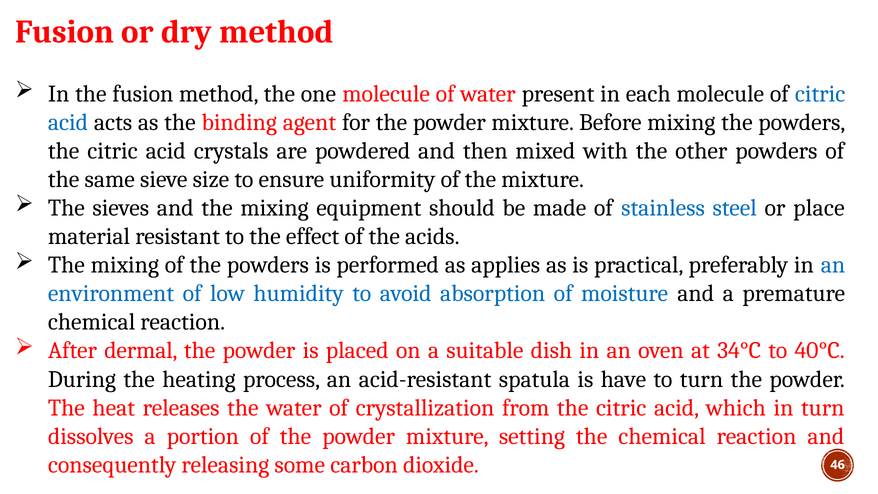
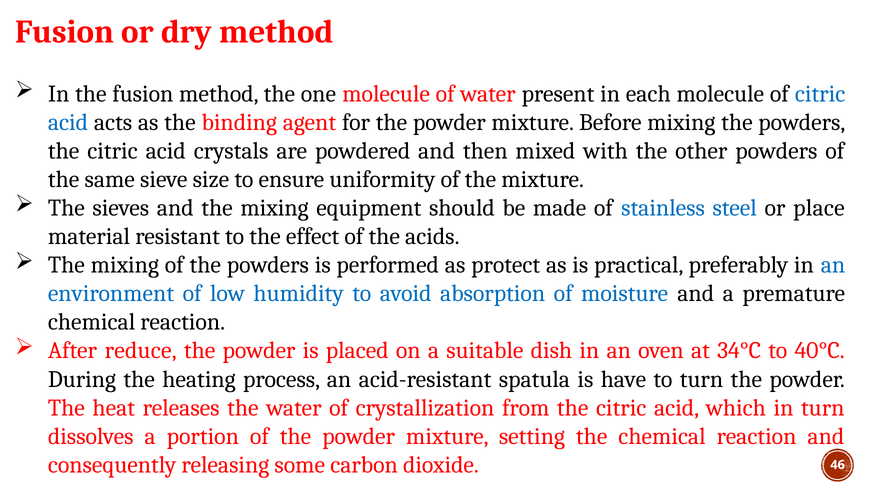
applies: applies -> protect (506, 265)
dermal: dermal -> reduce (141, 351)
